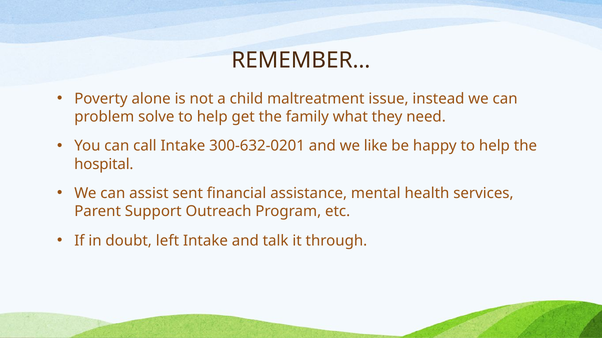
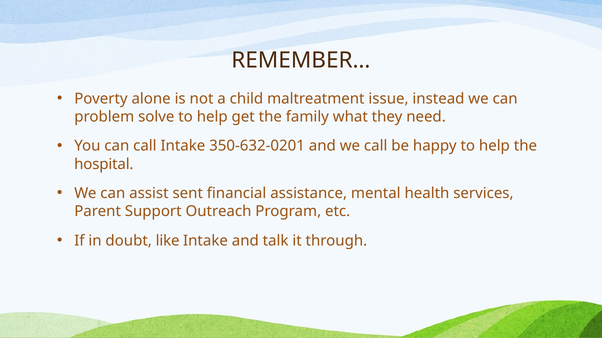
300-632-0201: 300-632-0201 -> 350-632-0201 (257, 146)
we like: like -> call (376, 146)
left: left -> like (168, 241)
